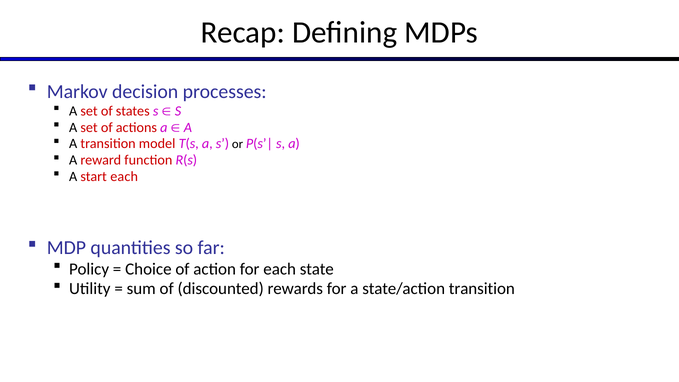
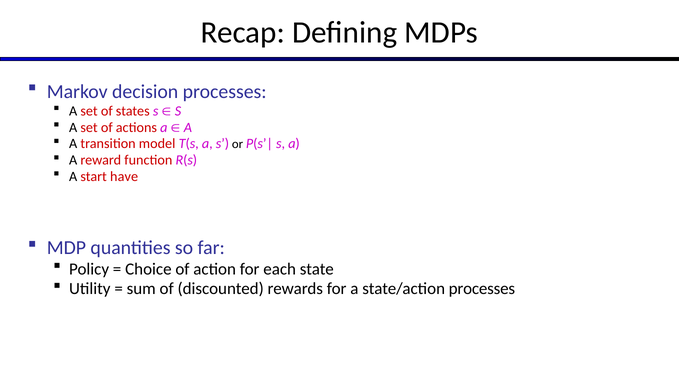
start each: each -> have (124, 177)
state/action transition: transition -> processes (482, 289)
